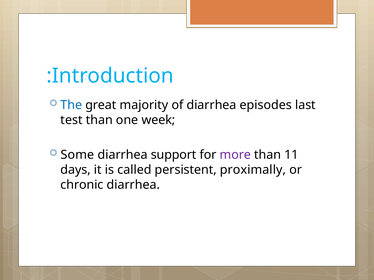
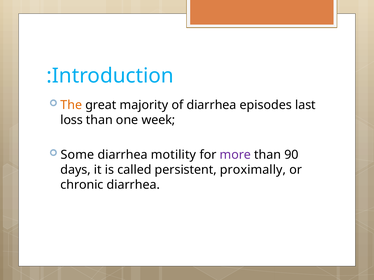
The colour: blue -> orange (71, 105)
test: test -> loss (72, 120)
support: support -> motility (173, 155)
11: 11 -> 90 (291, 155)
